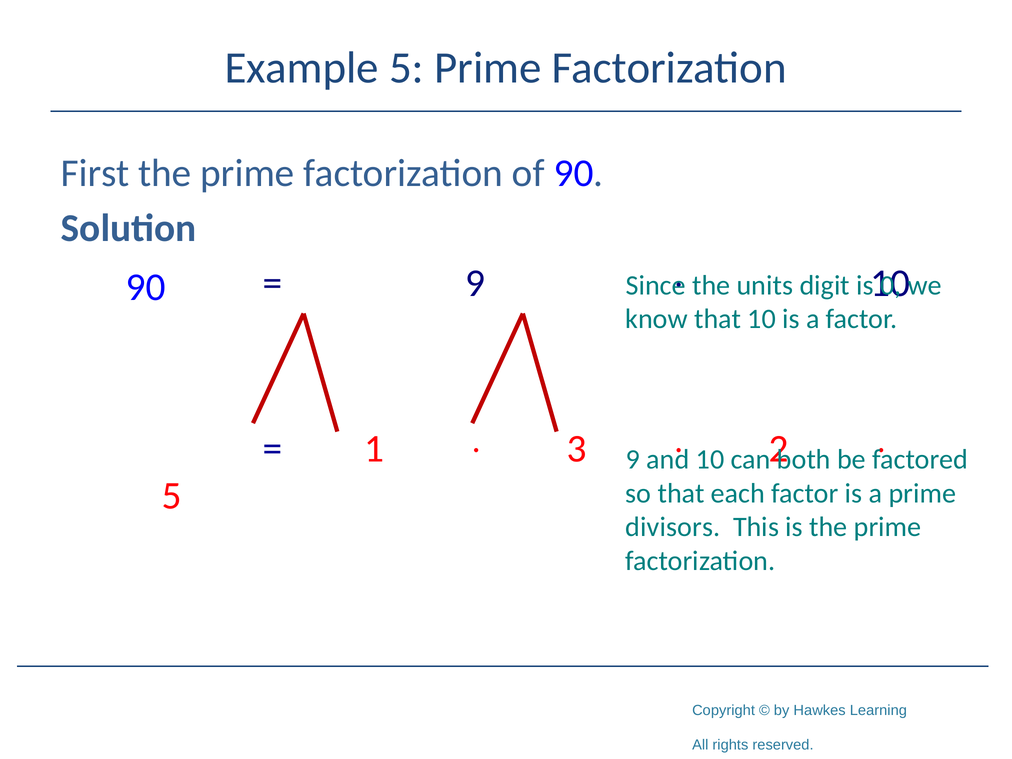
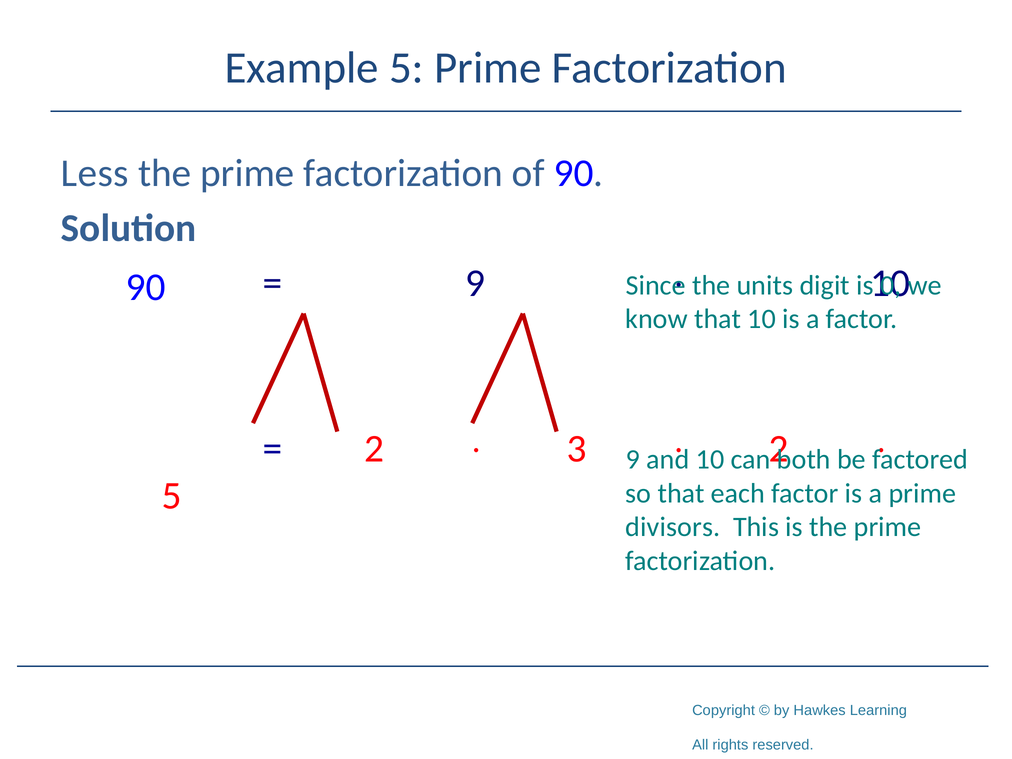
First: First -> Less (95, 173)
1: 1 -> 2 (374, 449)
